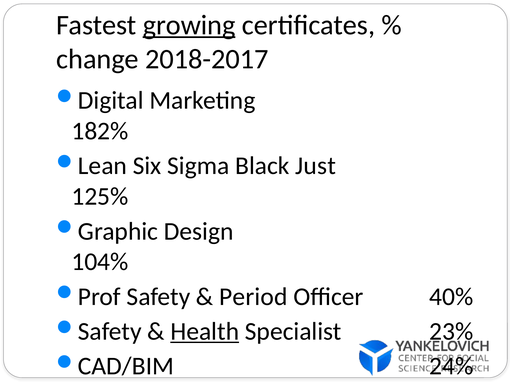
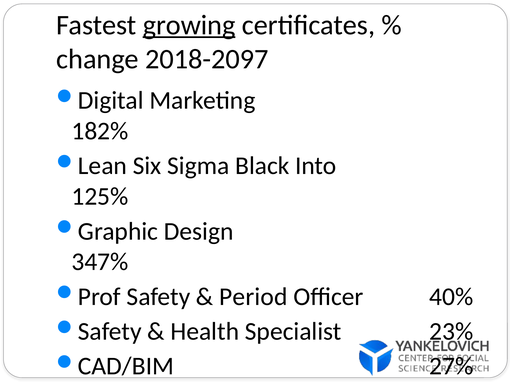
2018-2017: 2018-2017 -> 2018-2097 (207, 59)
Just: Just -> Into (316, 166)
104%: 104% -> 347% (100, 262)
Health underline: present -> none (205, 332)
24%: 24% -> 27% (451, 366)
